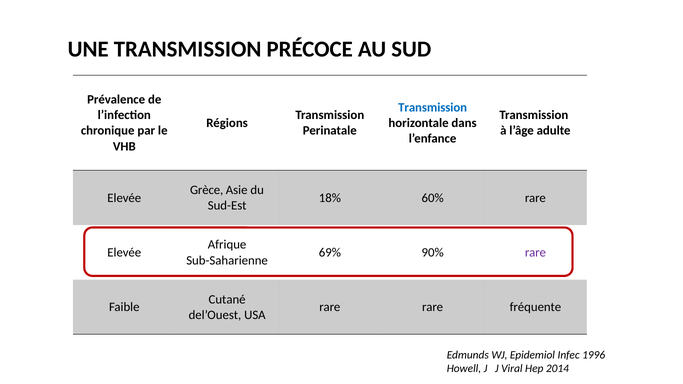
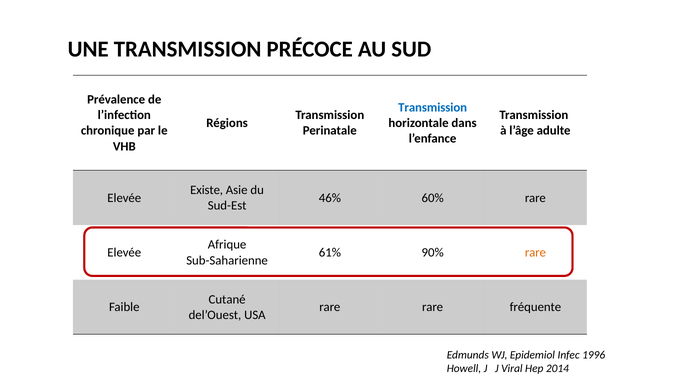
Grèce: Grèce -> Existe (207, 190)
18%: 18% -> 46% (330, 198)
69%: 69% -> 61% (330, 253)
rare colour: purple -> orange (535, 253)
